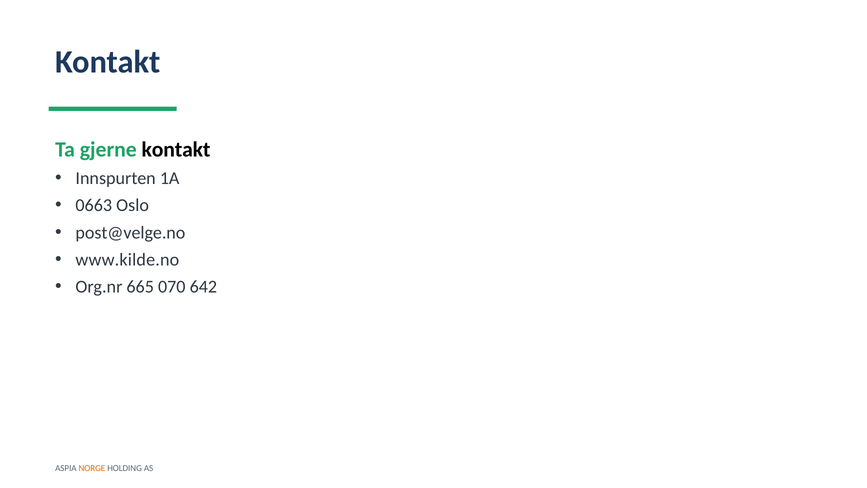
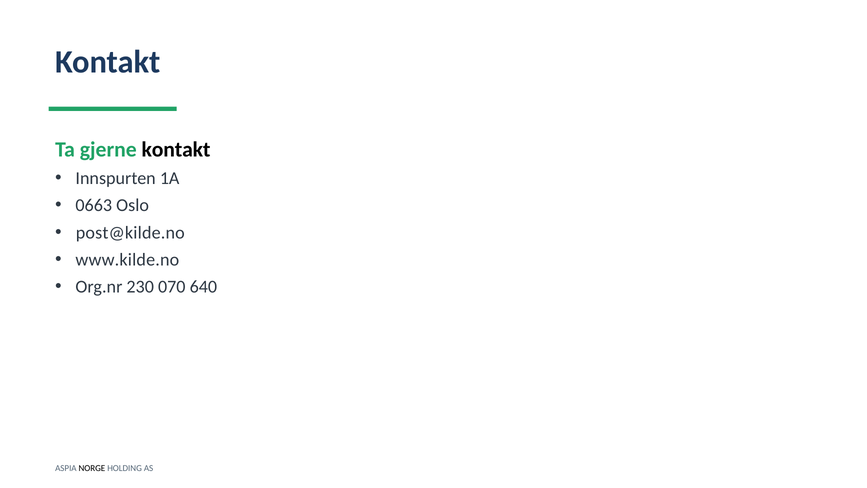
post@velge.no: post@velge.no -> post@kilde.no (130, 233)
665: 665 -> 230 (140, 287)
642: 642 -> 640 (203, 287)
NORGE colour: orange -> black (92, 468)
